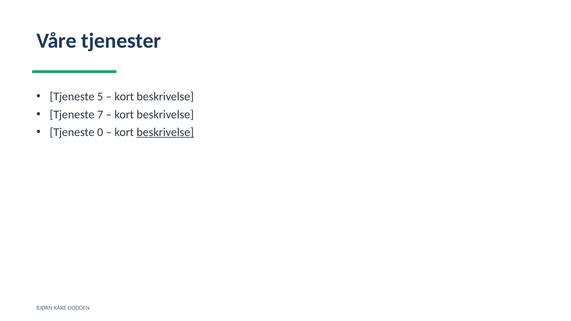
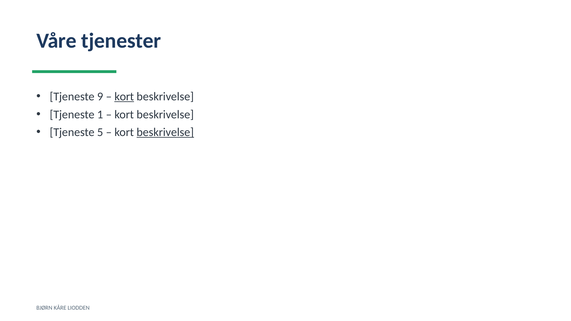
5: 5 -> 9 (100, 97)
kort underline: none -> present (124, 97)
7: 7 -> 1 (100, 115)
0: 0 -> 5 (100, 132)
